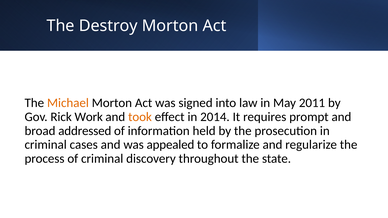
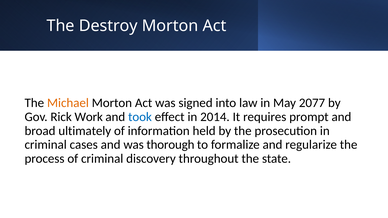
2011: 2011 -> 2077 (312, 103)
took colour: orange -> blue (140, 117)
addressed: addressed -> ultimately (85, 131)
appealed: appealed -> thorough (170, 145)
